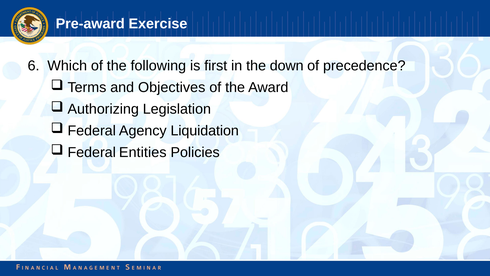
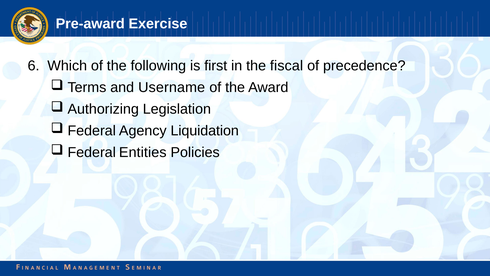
down: down -> fiscal (287, 66)
Objectives: Objectives -> Username (172, 87)
